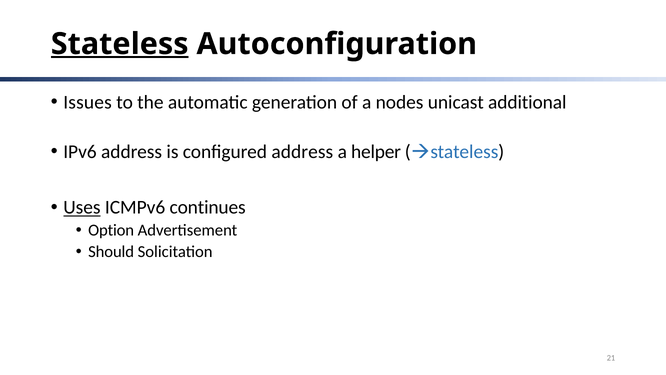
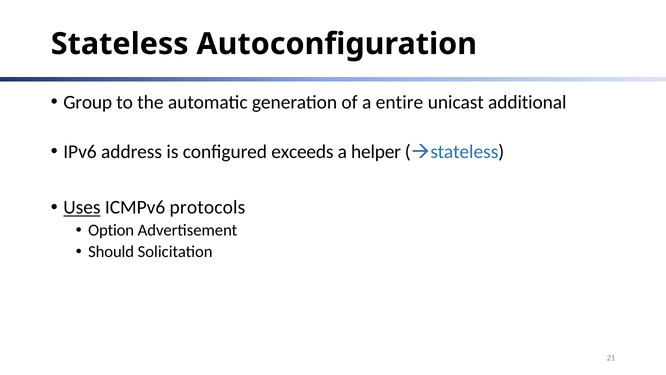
Stateless underline: present -> none (120, 44)
Issues: Issues -> Group (88, 102)
nodes: nodes -> entire (399, 102)
configured address: address -> exceeds (302, 152)
continues: continues -> protocols (207, 207)
